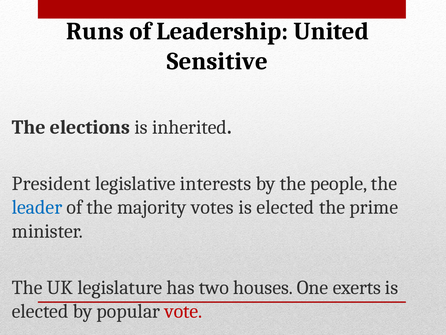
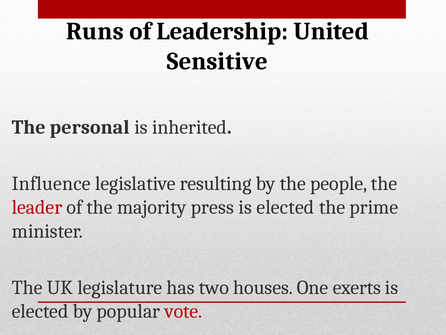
elections: elections -> personal (90, 127)
President: President -> Influence (51, 183)
interests: interests -> resulting (216, 183)
leader colour: blue -> red (37, 207)
votes: votes -> press (212, 207)
